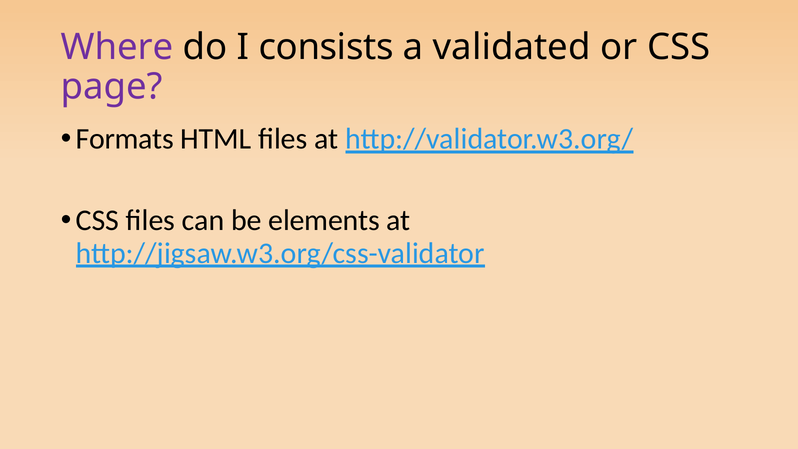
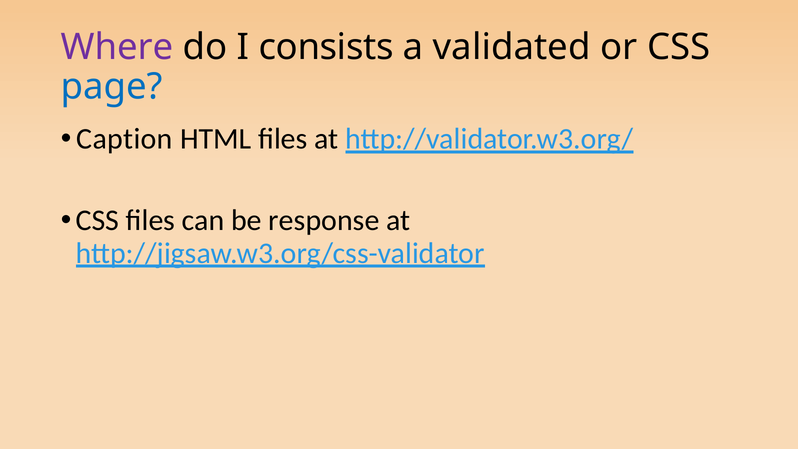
page colour: purple -> blue (112, 87)
Formats: Formats -> Caption (124, 139)
elements: elements -> response (324, 220)
